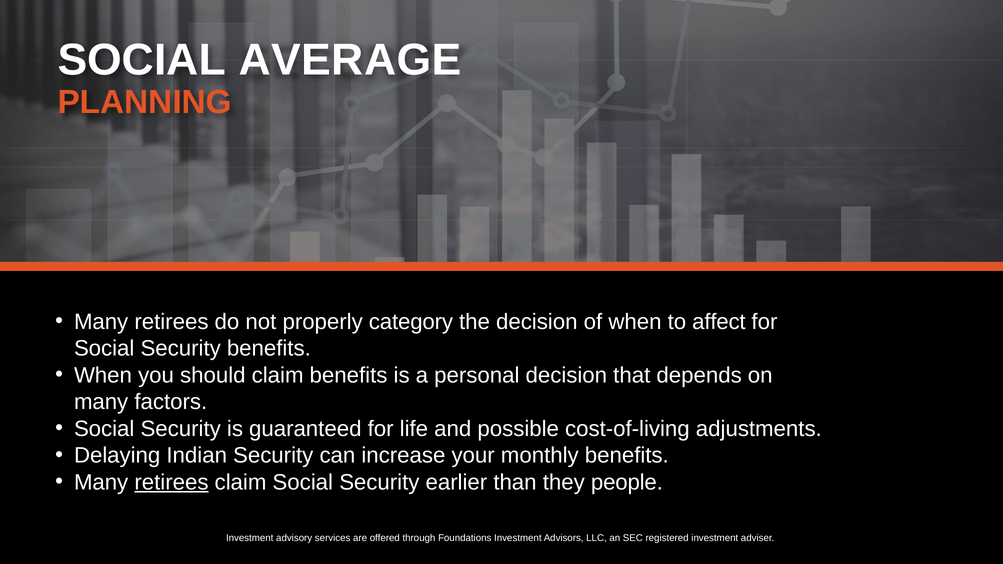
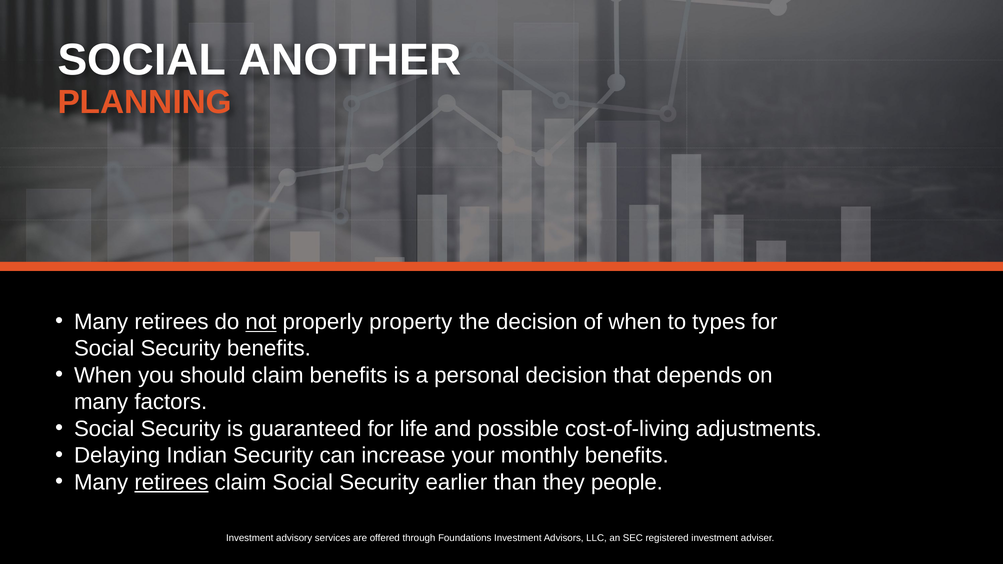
AVERAGE: AVERAGE -> ANOTHER (350, 60)
not underline: none -> present (261, 322)
category: category -> property (411, 322)
affect: affect -> types (719, 322)
